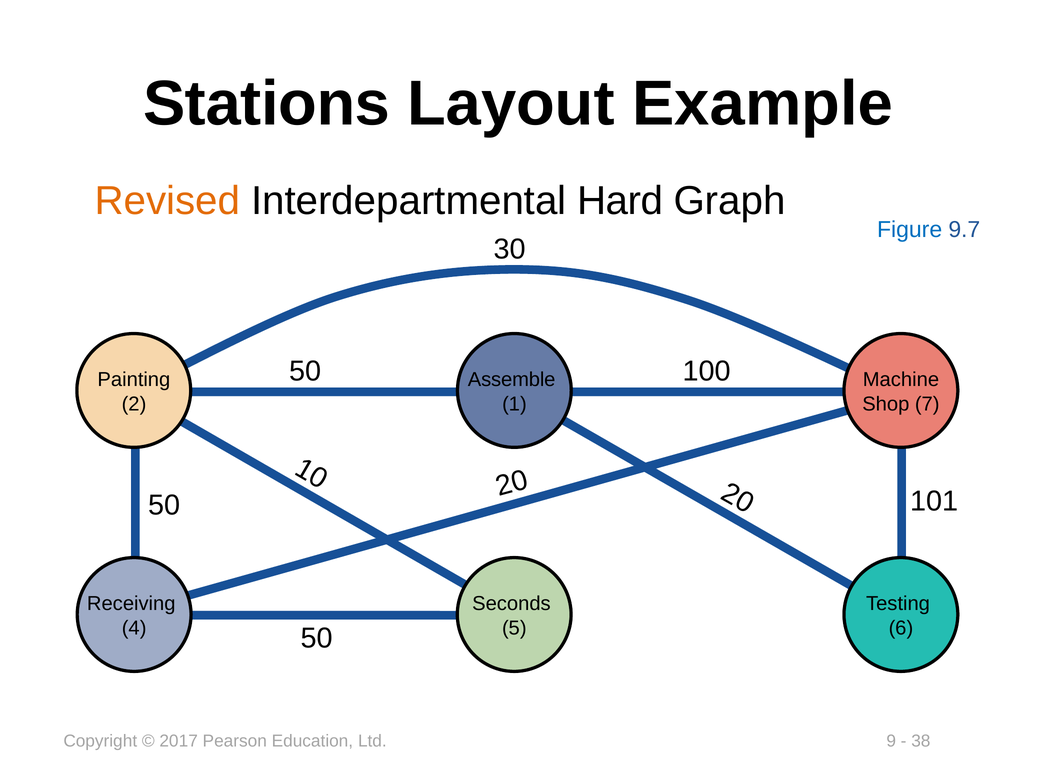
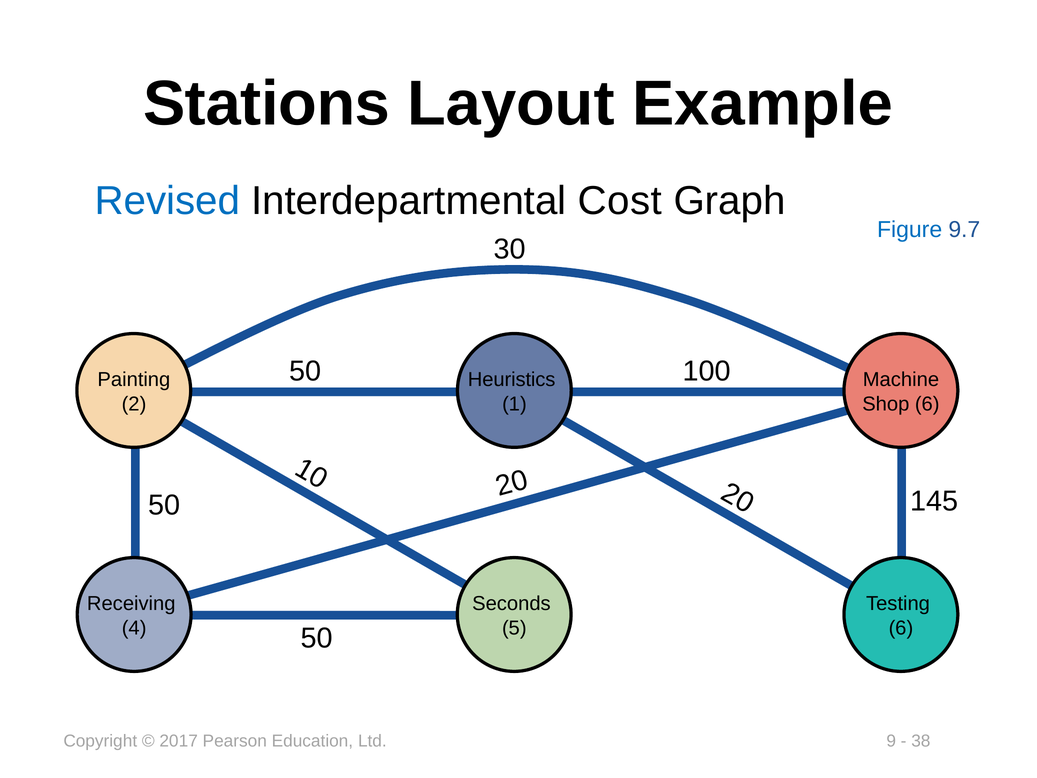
Revised colour: orange -> blue (167, 201)
Hard: Hard -> Cost (620, 201)
Assemble: Assemble -> Heuristics (512, 380)
Shop 7: 7 -> 6 (927, 404)
101: 101 -> 145 (934, 501)
